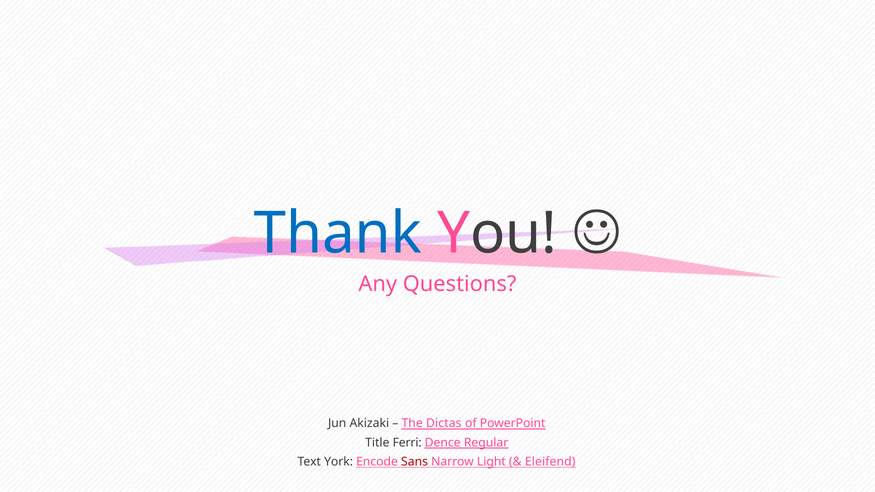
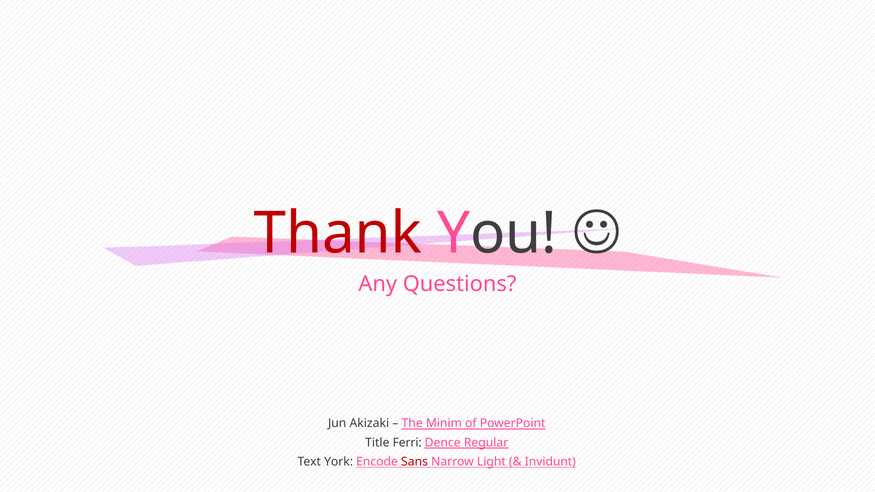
Thank colour: blue -> red (338, 234)
Dictas: Dictas -> Minim (444, 424)
Eleifend: Eleifend -> Invidunt (550, 462)
